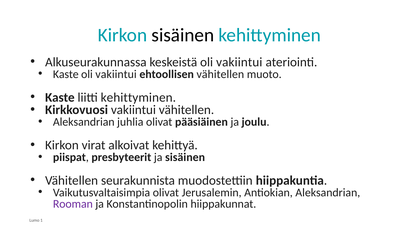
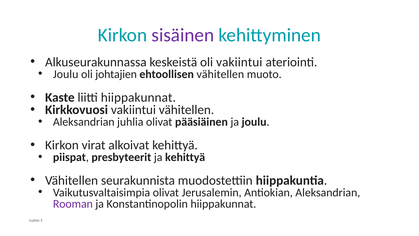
sisäinen colour: black -> purple (183, 35)
Kaste: Kaste -> Joulu (66, 74)
vakiintui: vakiintui -> johtajien (116, 74)
liitti kehittyminen: kehittyminen -> hiippakunnat (138, 97)
ja sisäinen: sisäinen -> kehittyä (185, 157)
